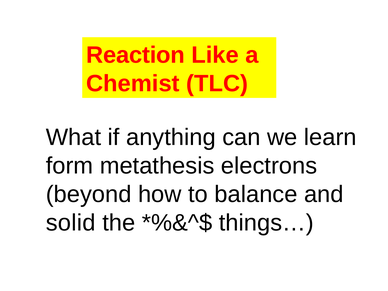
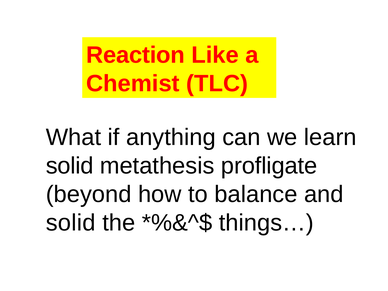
form: form -> solid (70, 166)
electrons: electrons -> profligate (269, 166)
